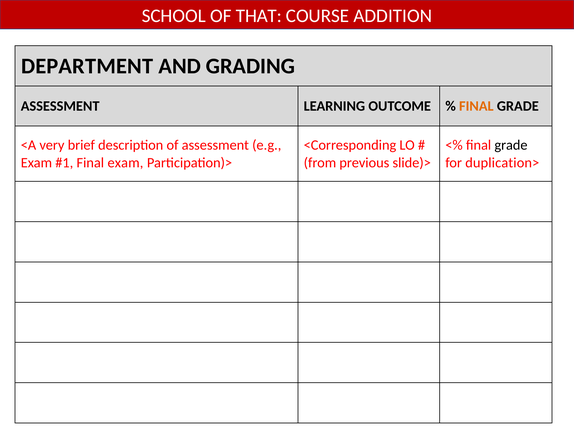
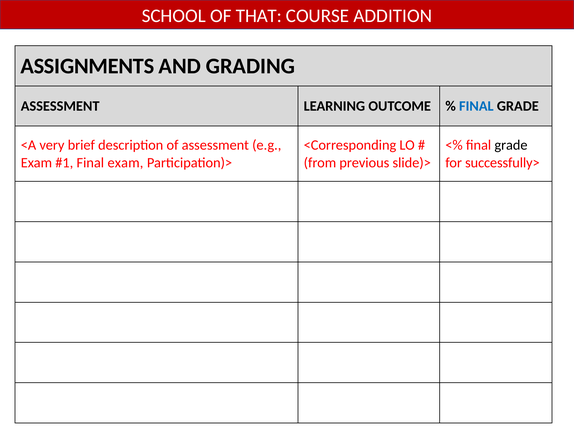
DEPARTMENT: DEPARTMENT -> ASSIGNMENTS (87, 66)
FINAL colour: orange -> blue (476, 106)
duplication>: duplication> -> successfully> (502, 163)
